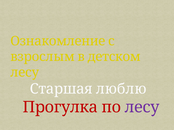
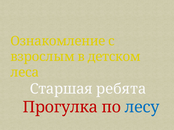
лесу: лесу -> леса (25, 73)
люблю: люблю -> ребята (121, 89)
лесу colour: purple -> blue (142, 108)
